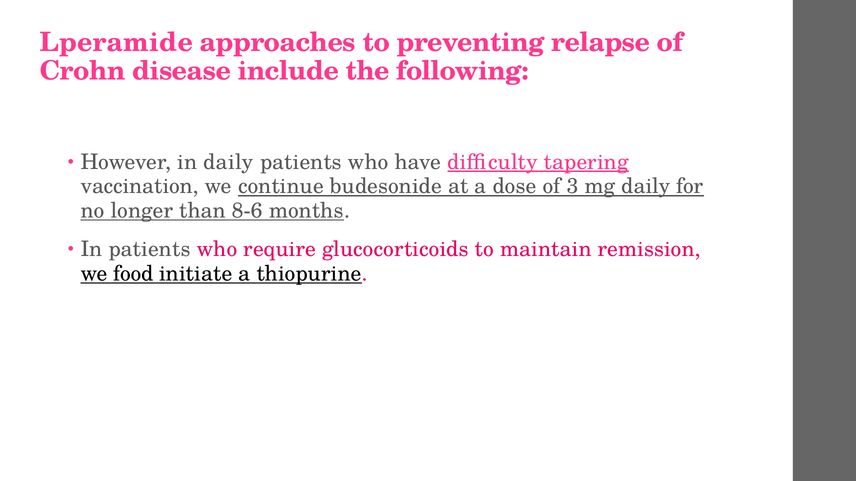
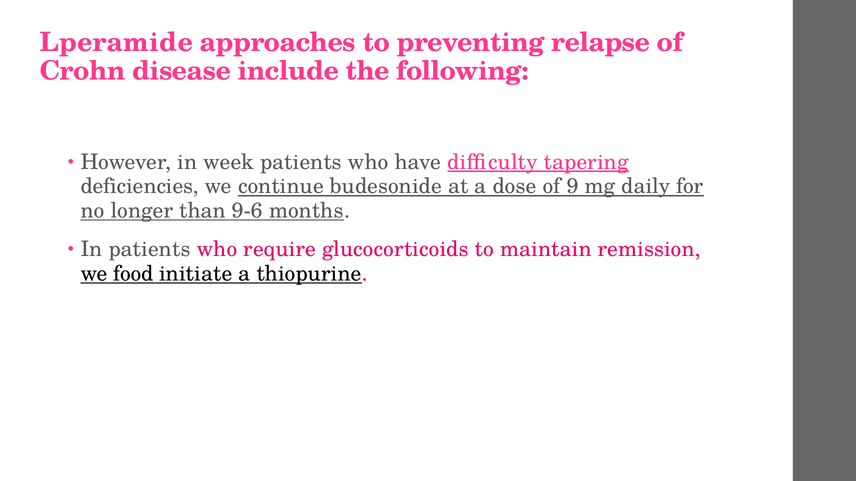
in daily: daily -> week (229, 162)
vaccination: vaccination -> deficiencies (140, 187)
3: 3 -> 9 (572, 187)
8-6: 8-6 -> 9-6 (247, 211)
